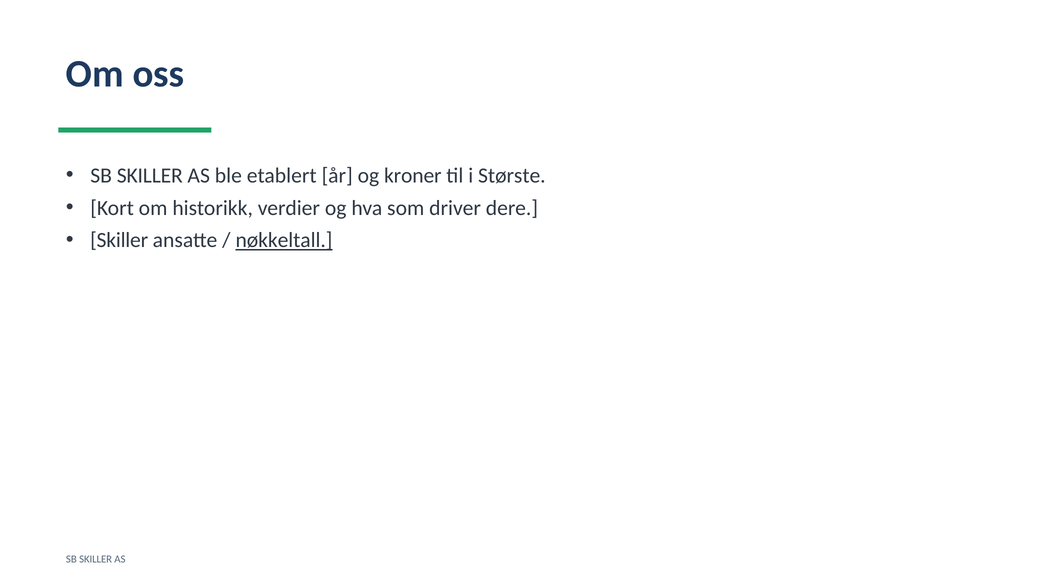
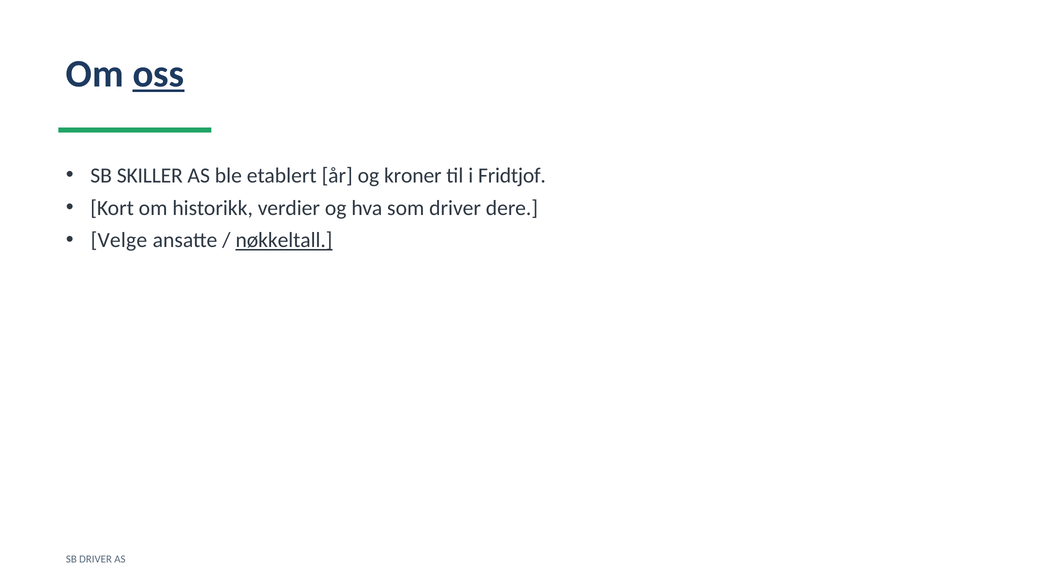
oss underline: none -> present (158, 74)
Største: Største -> Fridtjof (512, 176)
Skiller: Skiller -> Velge (119, 240)
SKILLER: SKILLER -> DRIVER (96, 560)
